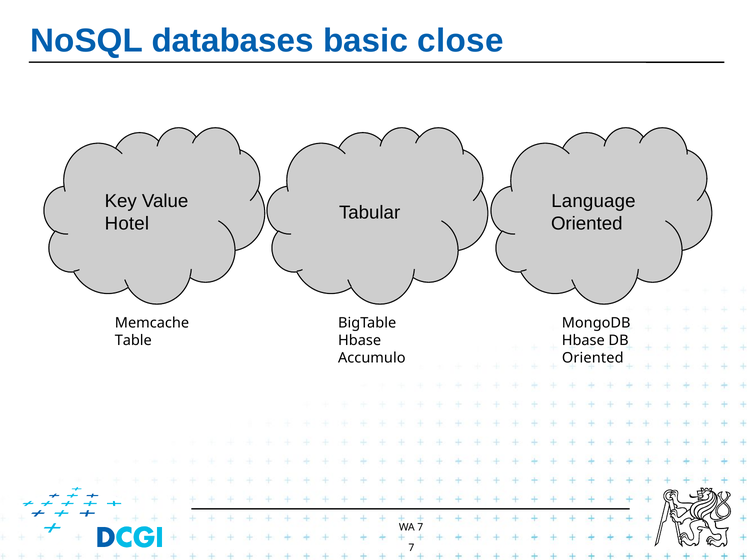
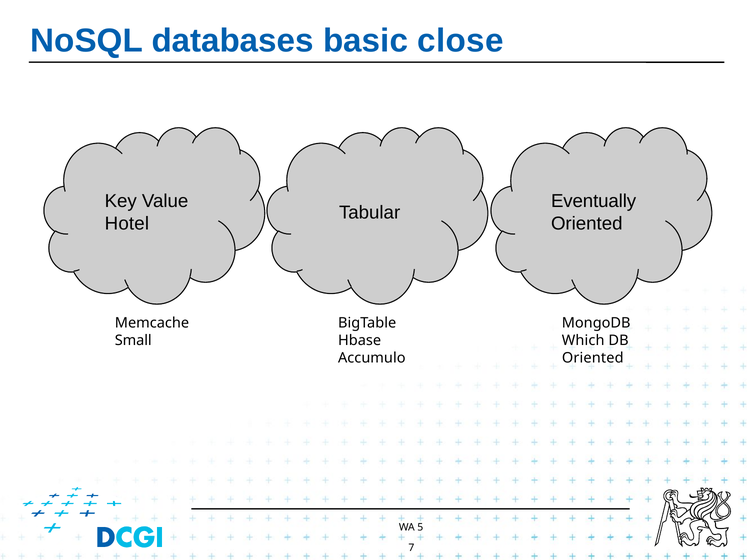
Language: Language -> Eventually (594, 201)
Table: Table -> Small (133, 341)
Hbase: Hbase -> Which (583, 341)
WA 7: 7 -> 5 (420, 528)
